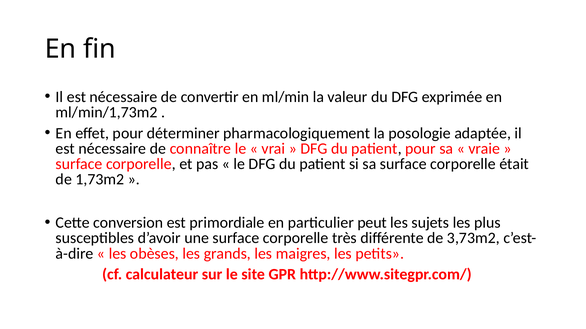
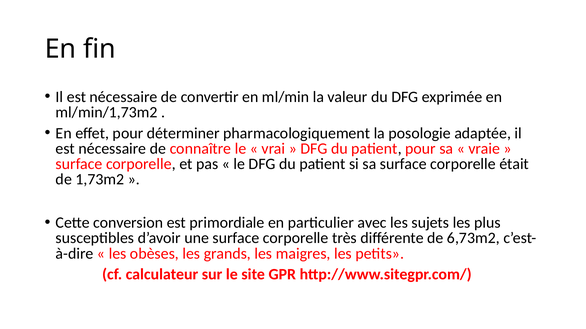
peut: peut -> avec (372, 223)
3,73m2: 3,73m2 -> 6,73m2 (473, 239)
